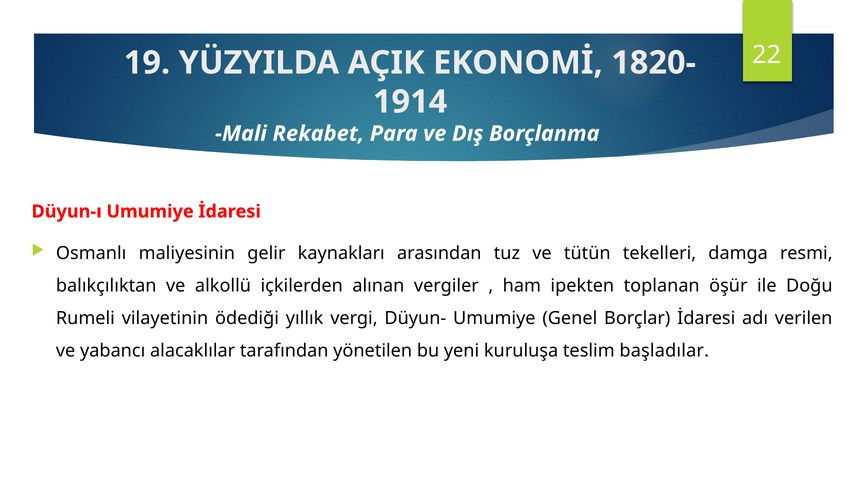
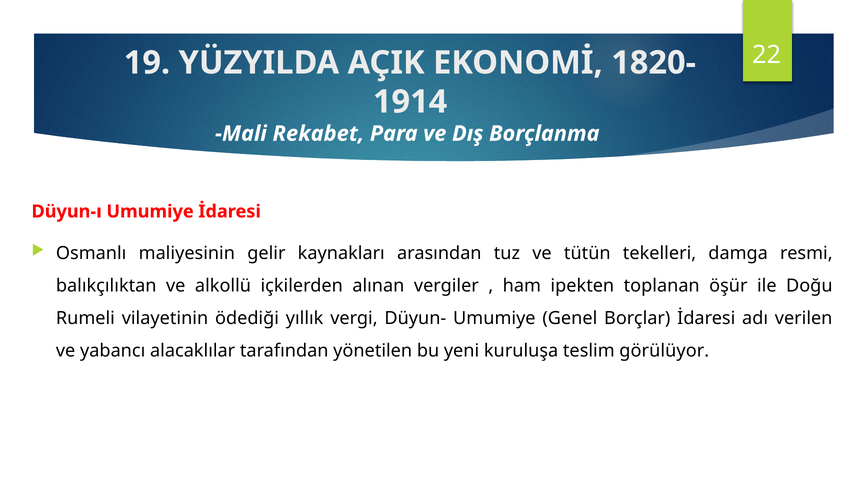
başladılar: başladılar -> görülüyor (664, 351)
